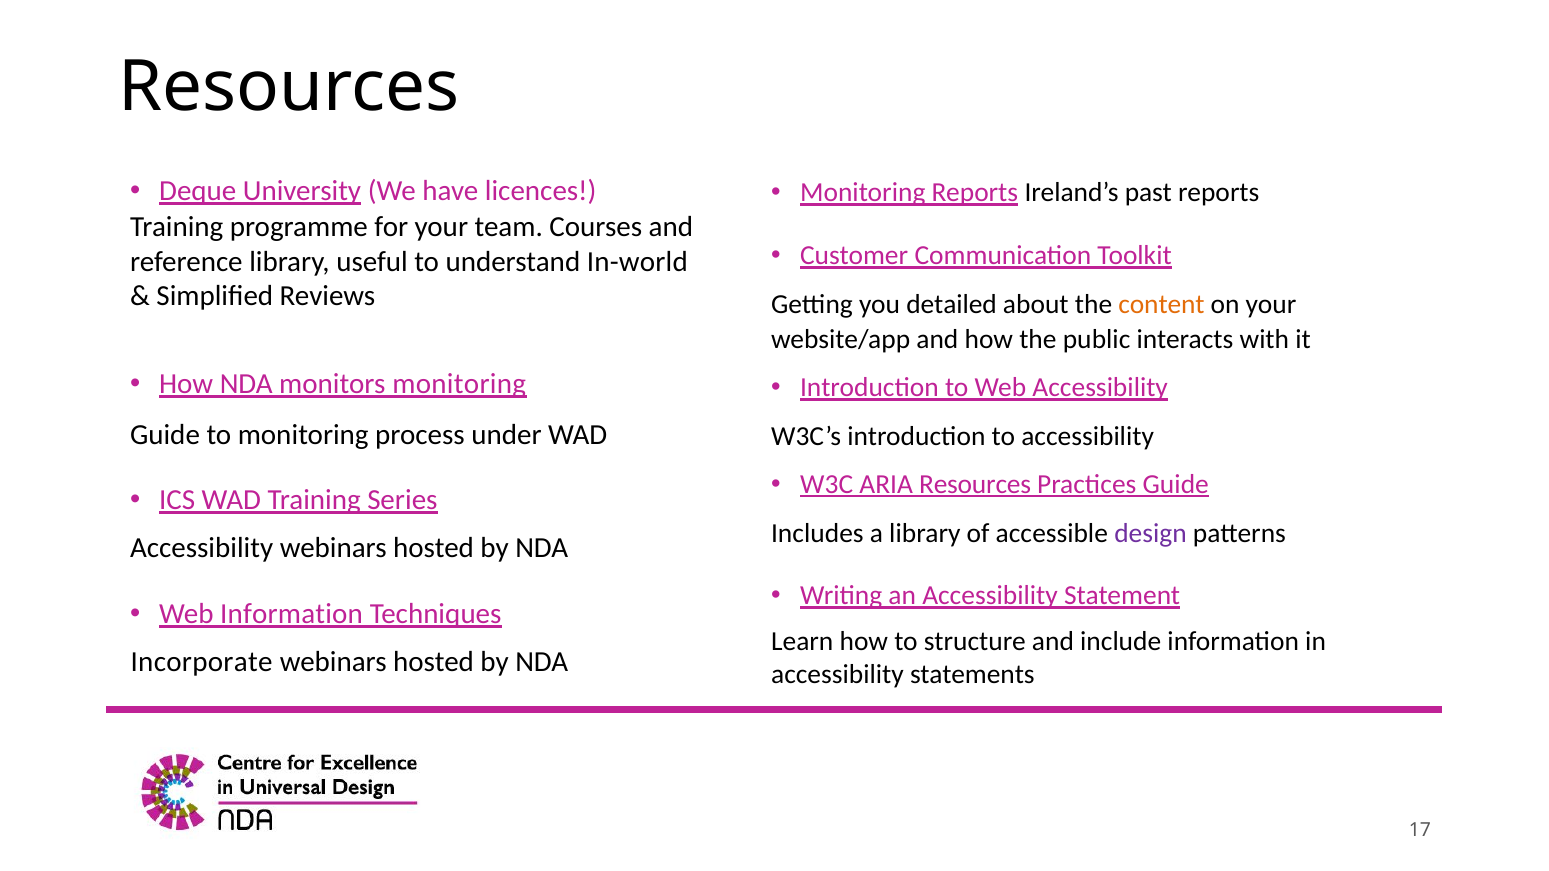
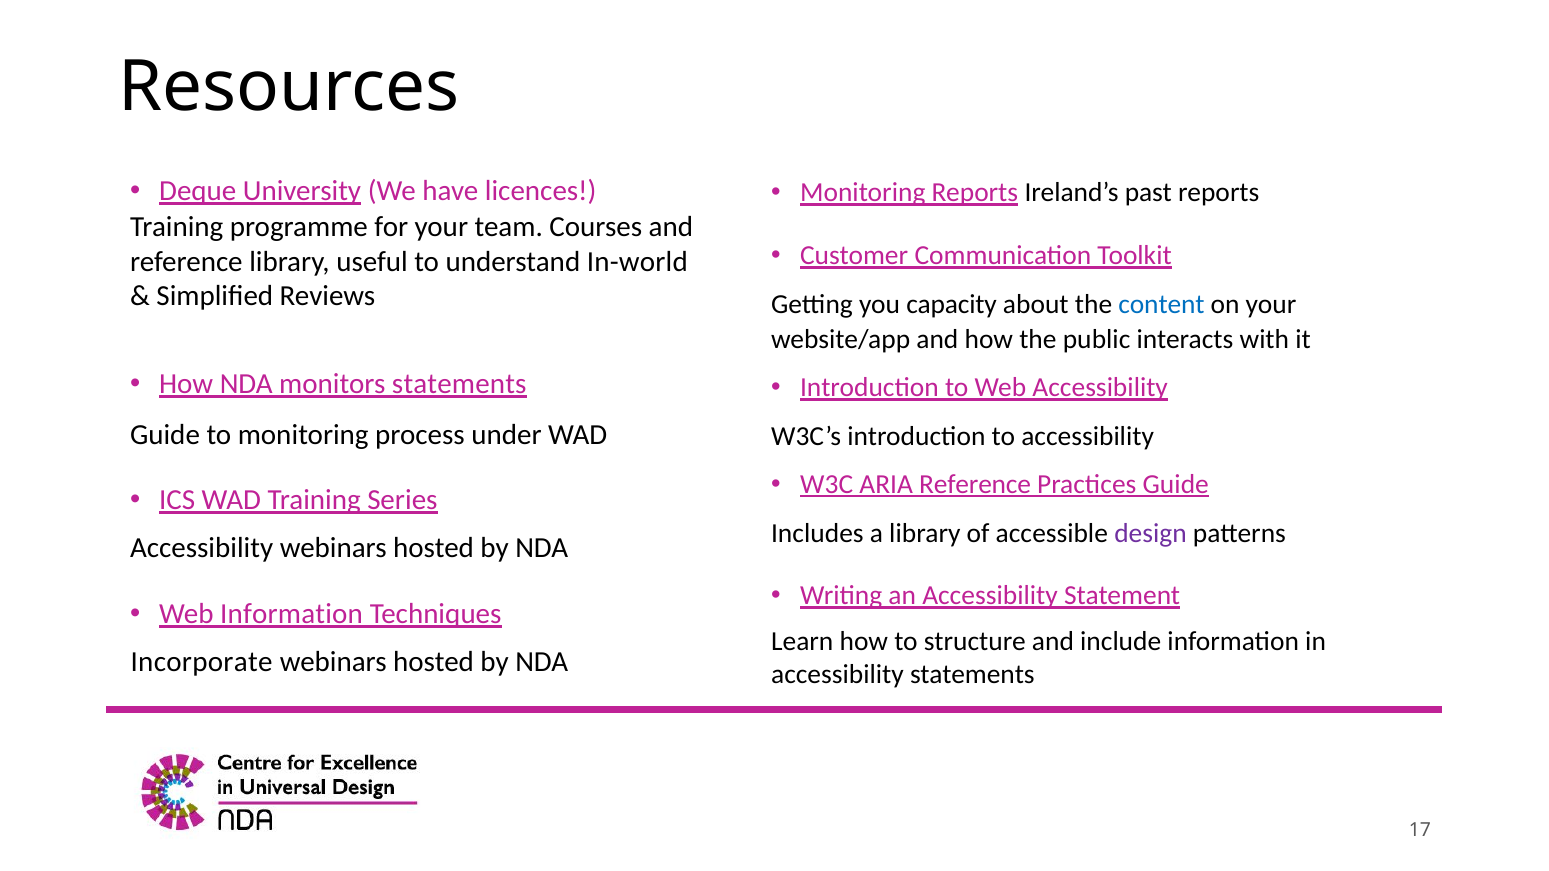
detailed: detailed -> capacity (952, 304)
content colour: orange -> blue (1161, 304)
monitors monitoring: monitoring -> statements (459, 384)
ARIA Resources: Resources -> Reference (975, 485)
